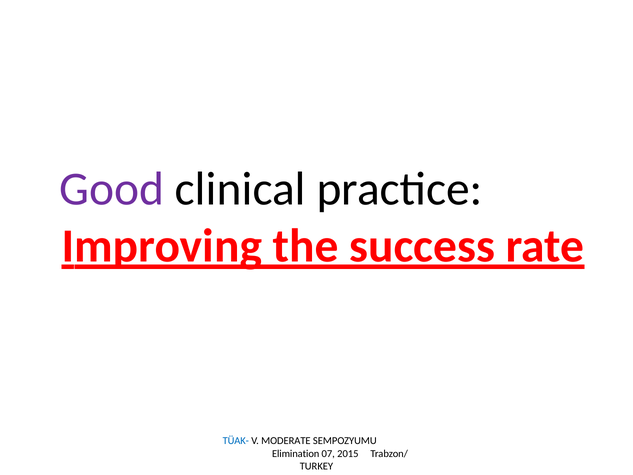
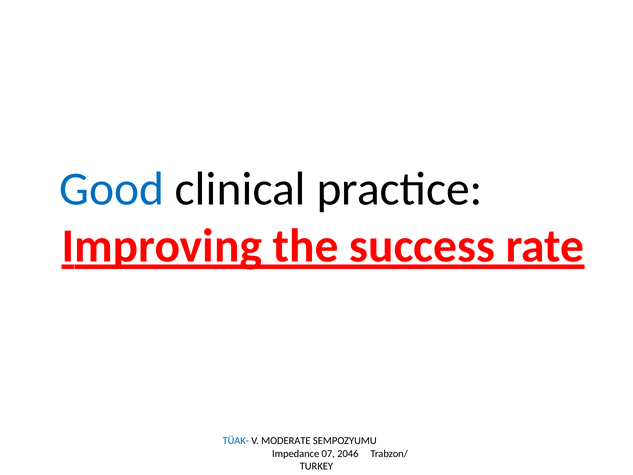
Good colour: purple -> blue (112, 189)
Elimination: Elimination -> Impedance (296, 453)
2015: 2015 -> 2046 (348, 453)
